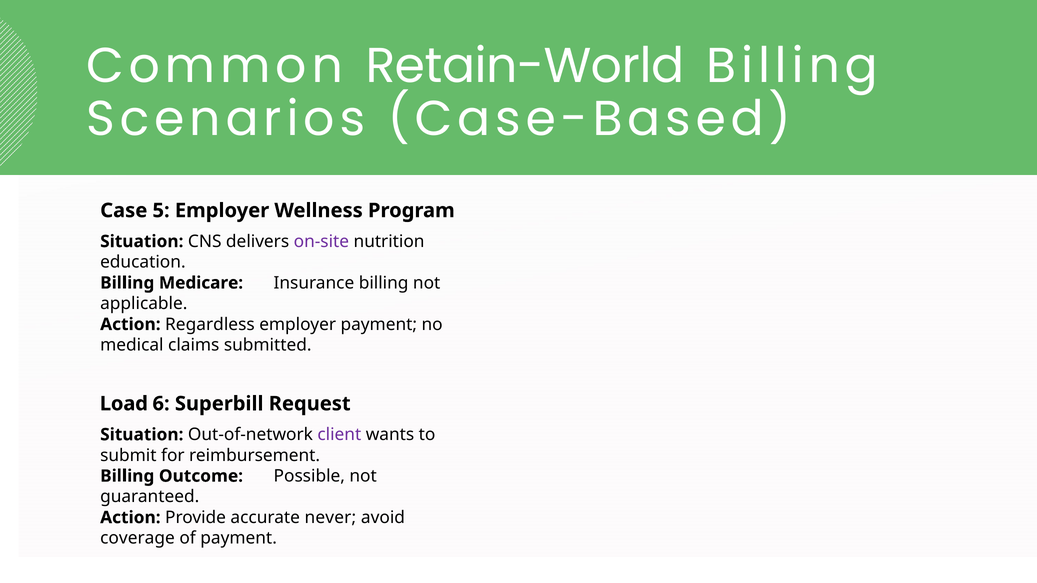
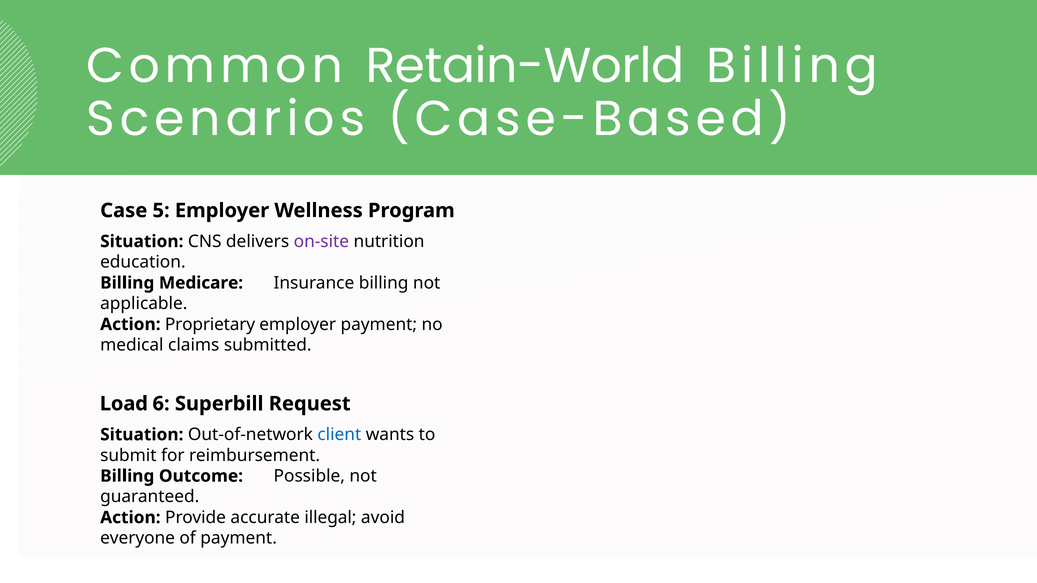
Regardless: Regardless -> Proprietary (210, 325)
client colour: purple -> blue (339, 435)
never: never -> illegal (330, 518)
coverage: coverage -> everyone (138, 539)
